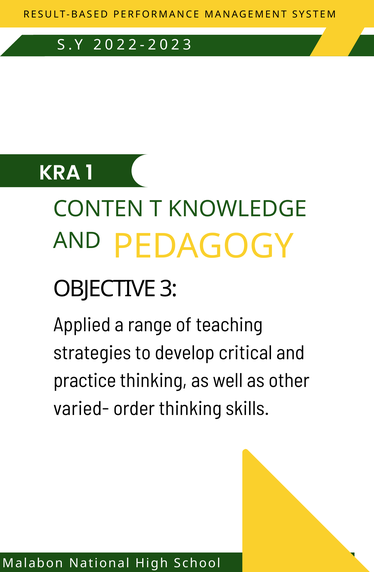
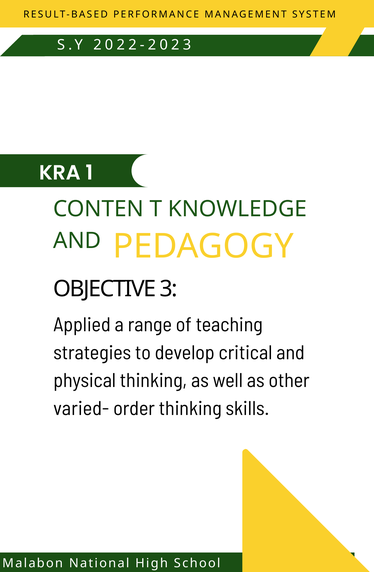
practice: practice -> physical (85, 381)
